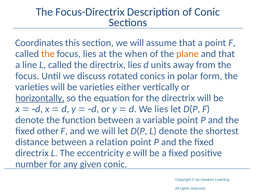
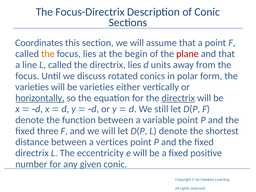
when: when -> begin (136, 54)
plane colour: orange -> red (187, 54)
directrix underline: none -> present (178, 98)
We lies: lies -> still (161, 109)
other: other -> three (48, 131)
relation: relation -> vertices (112, 142)
